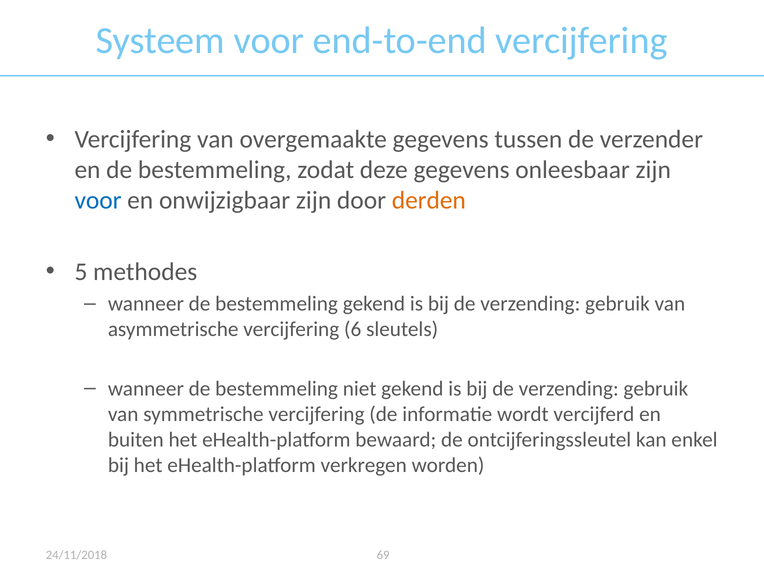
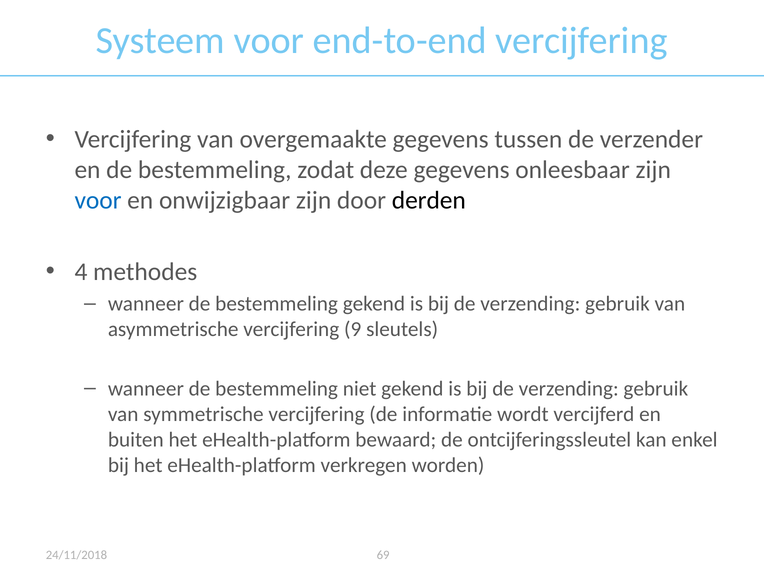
derden colour: orange -> black (429, 201)
5: 5 -> 4 (81, 272)
6: 6 -> 9 (353, 329)
